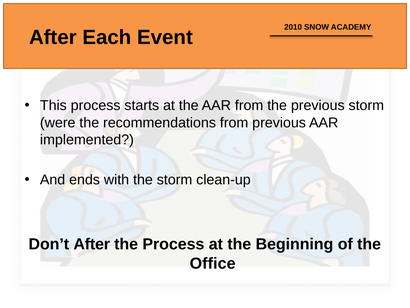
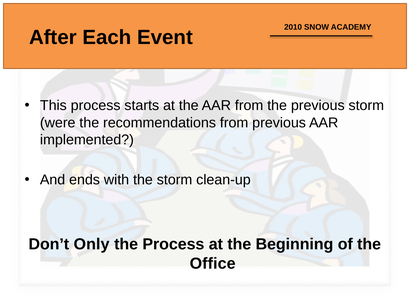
Don’t After: After -> Only (92, 244)
